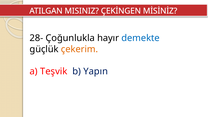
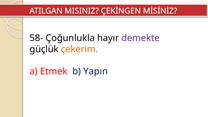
28-: 28- -> 58- (36, 38)
demekte colour: blue -> purple (141, 38)
Teşvik: Teşvik -> Etmek (54, 71)
